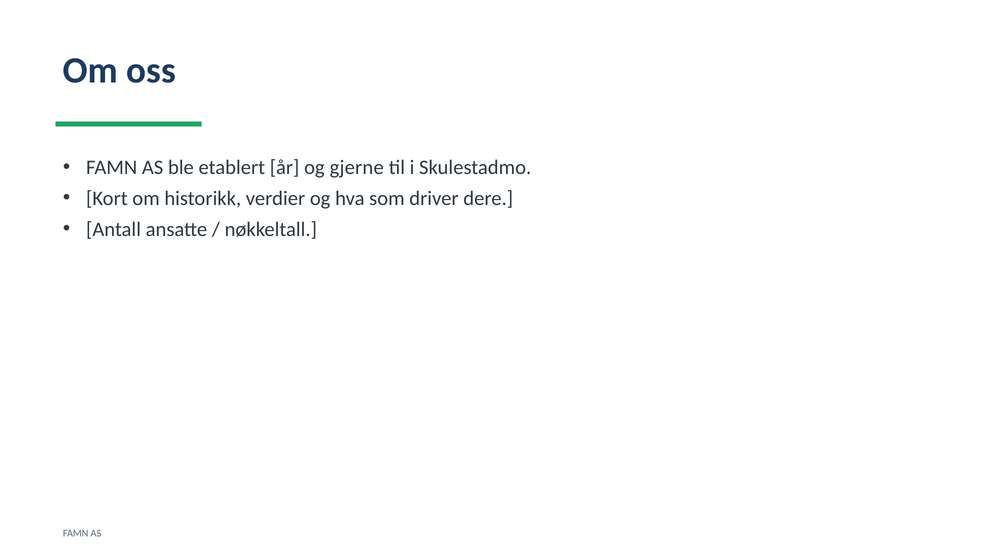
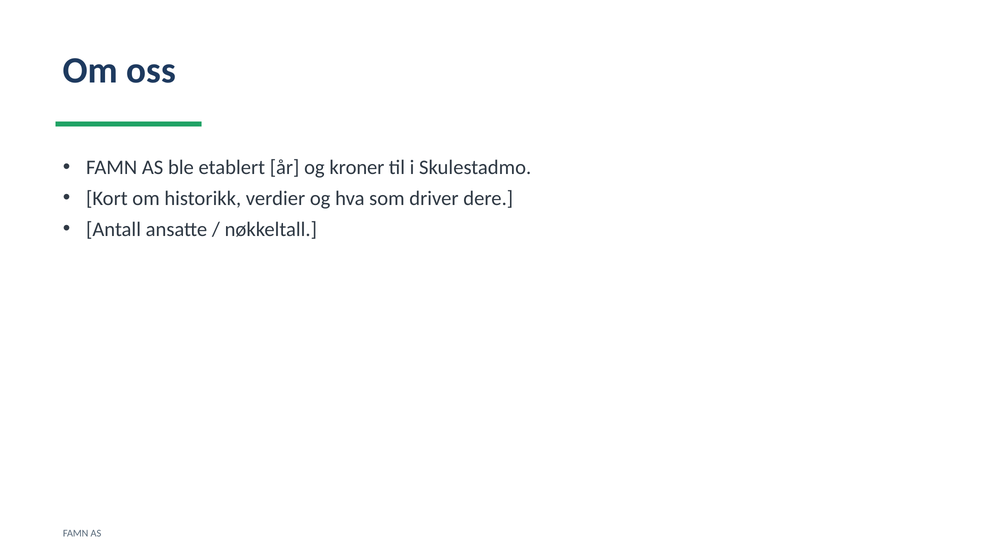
gjerne: gjerne -> kroner (357, 168)
